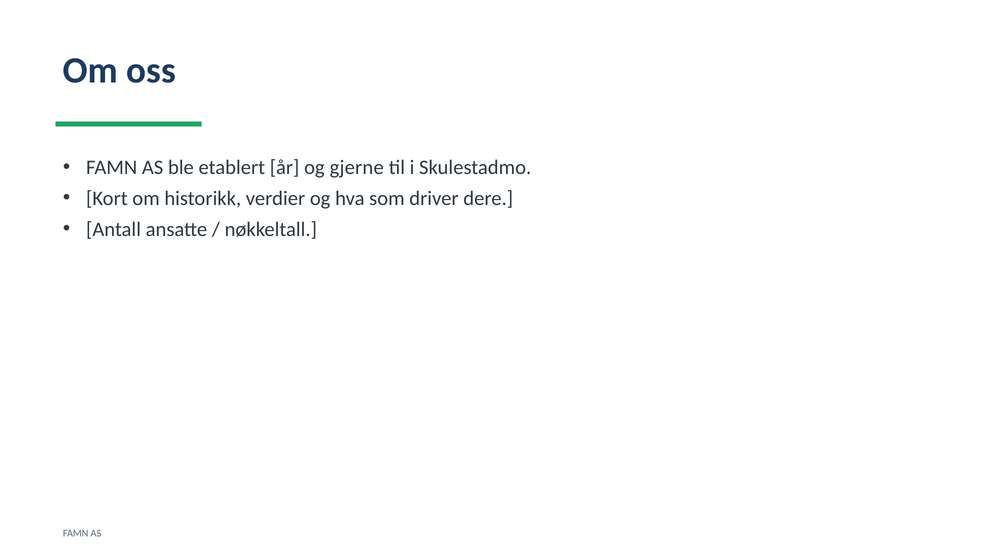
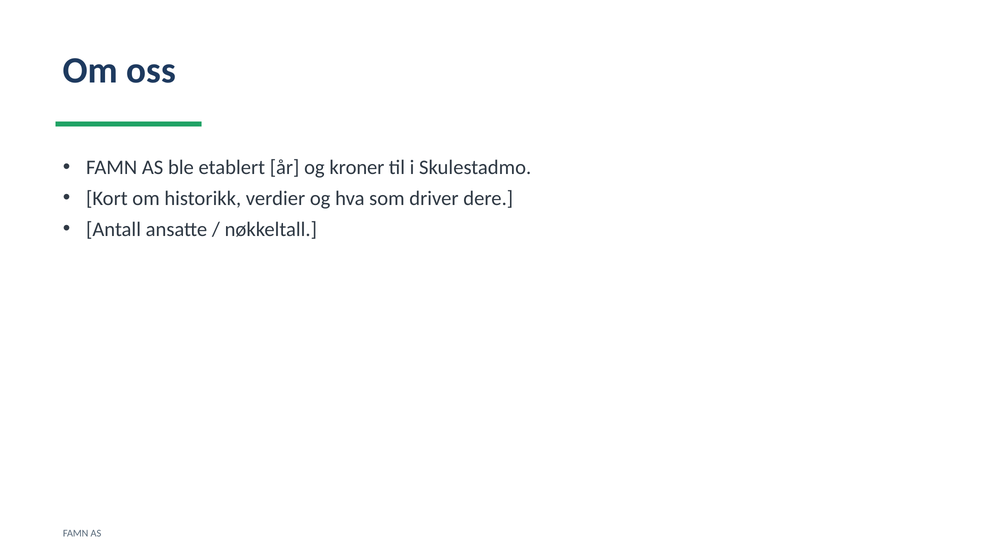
gjerne: gjerne -> kroner (357, 168)
